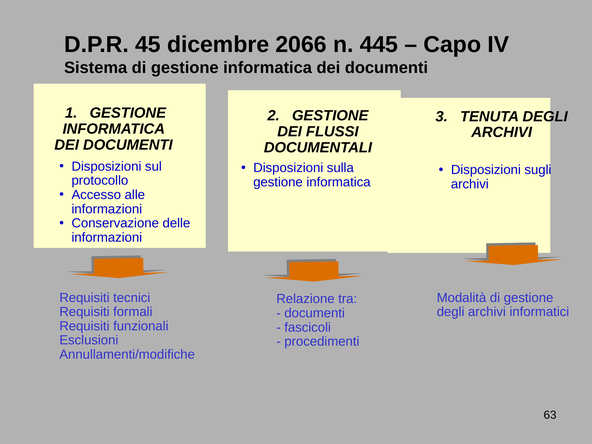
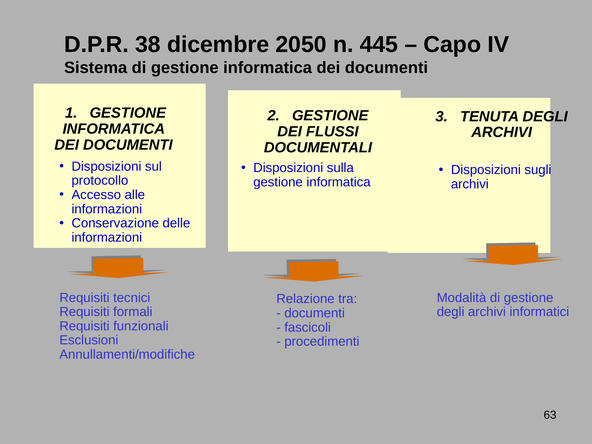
45: 45 -> 38 (148, 45)
2066: 2066 -> 2050 (301, 45)
